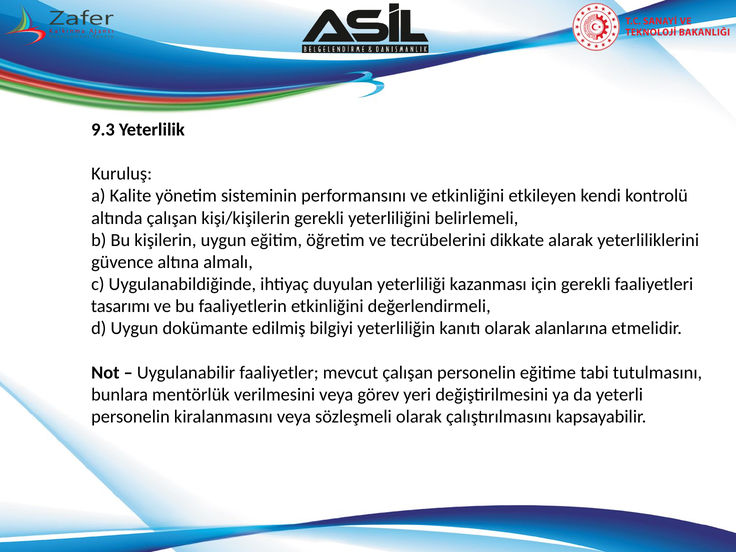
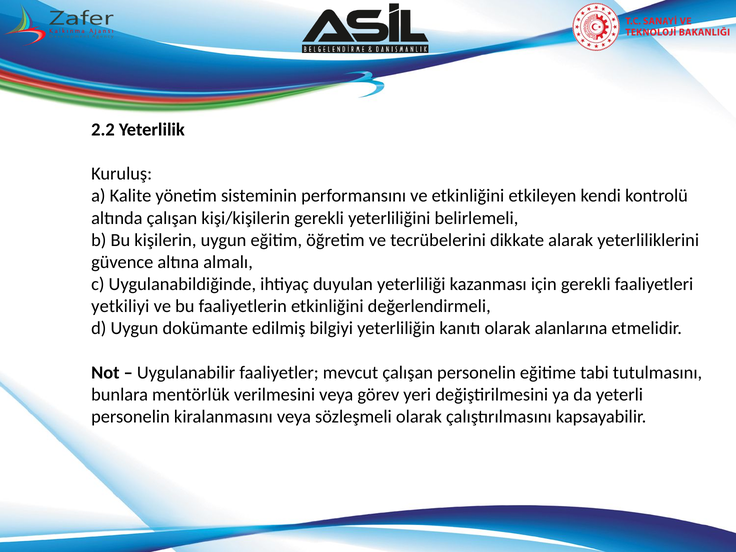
9.3: 9.3 -> 2.2 (103, 130)
tasarımı: tasarımı -> yetkiliyi (120, 306)
